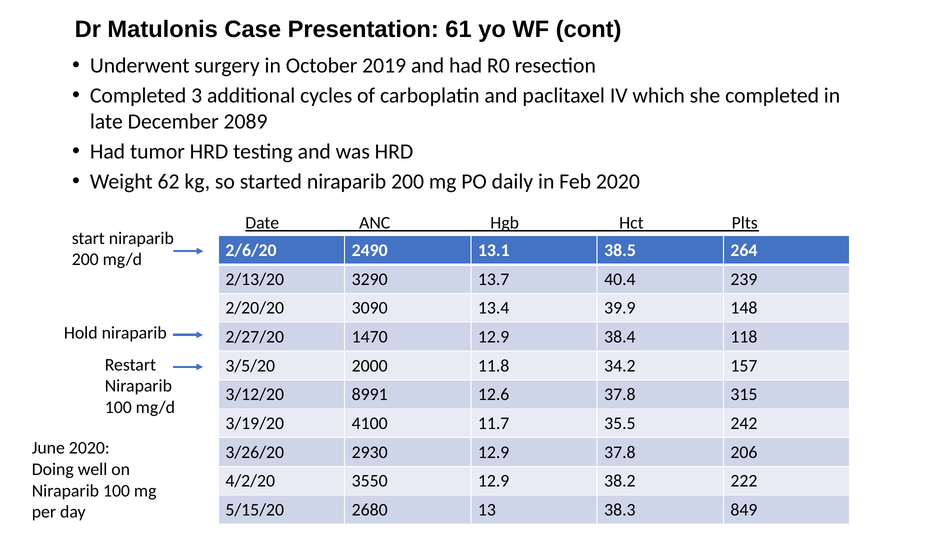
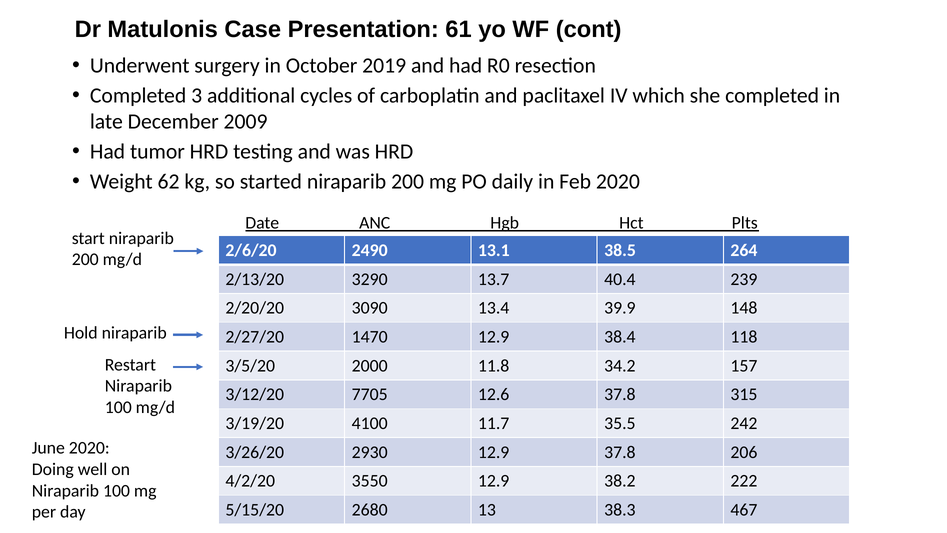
2089: 2089 -> 2009 (246, 122)
8991: 8991 -> 7705 (370, 394)
849: 849 -> 467 (744, 509)
